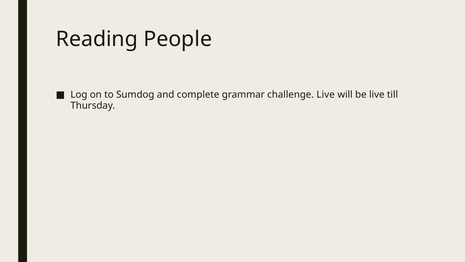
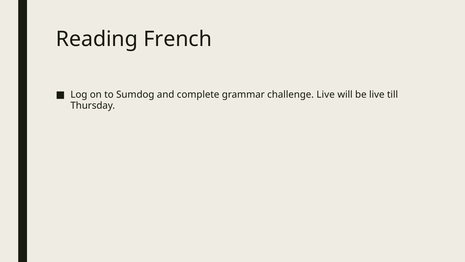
People: People -> French (178, 39)
